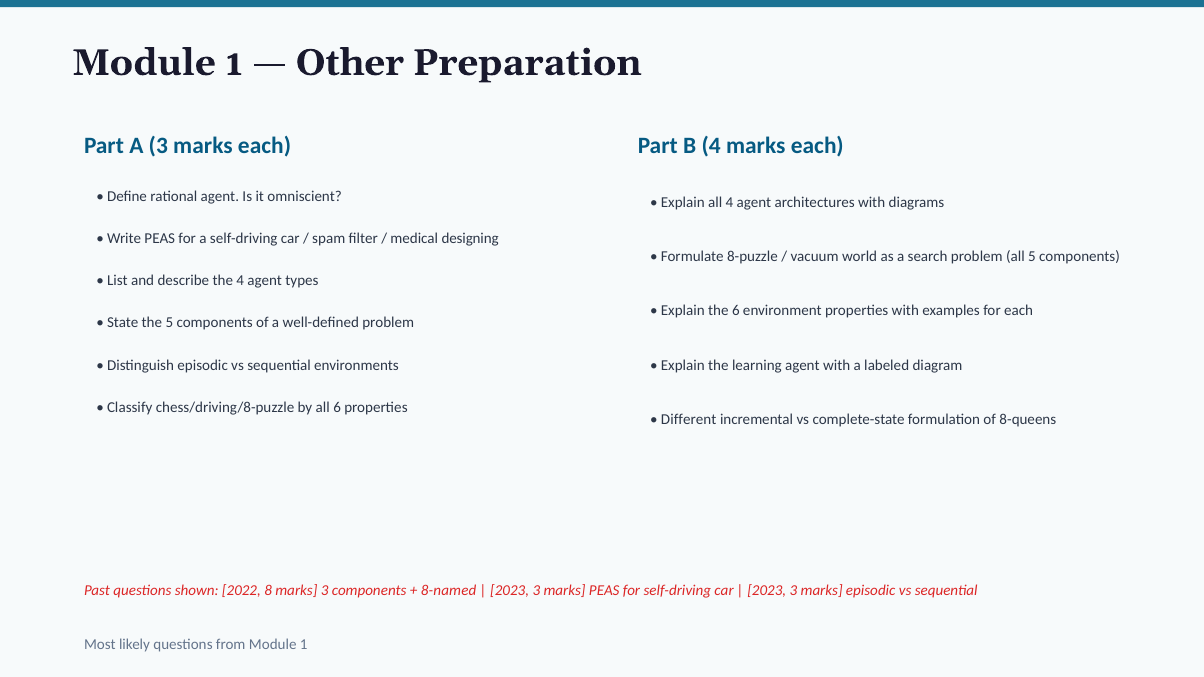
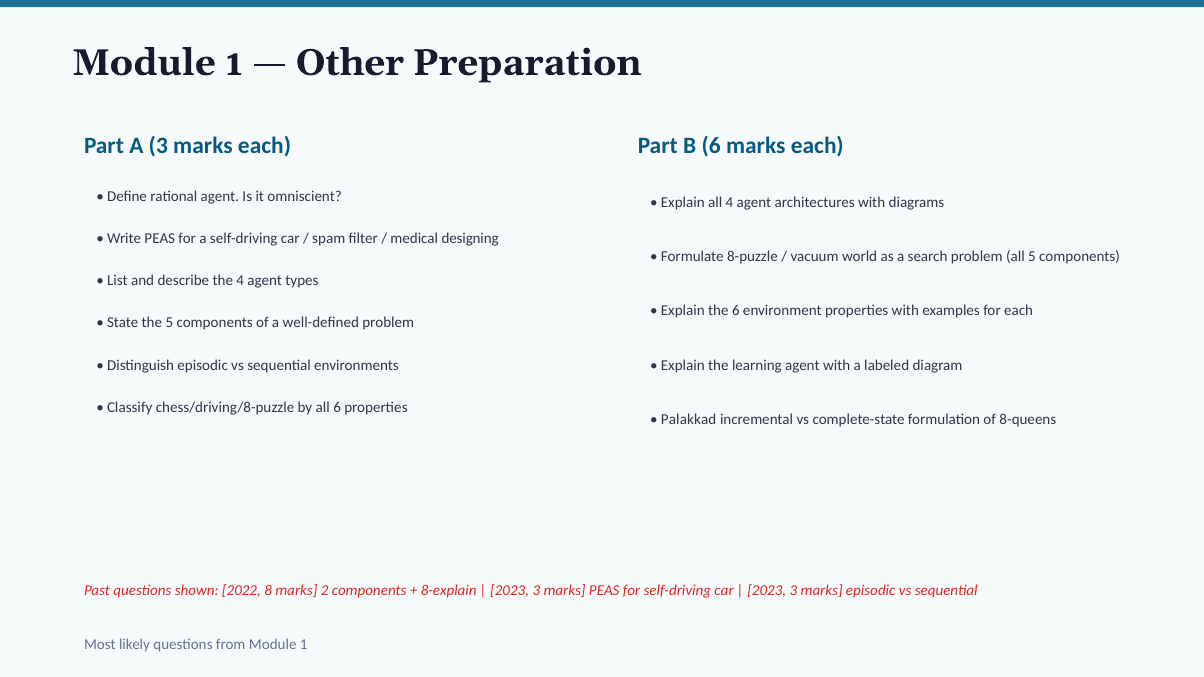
B 4: 4 -> 6 (711, 146)
Different: Different -> Palakkad (689, 419)
marks 3: 3 -> 2 (325, 591)
8-named: 8-named -> 8-explain (449, 591)
